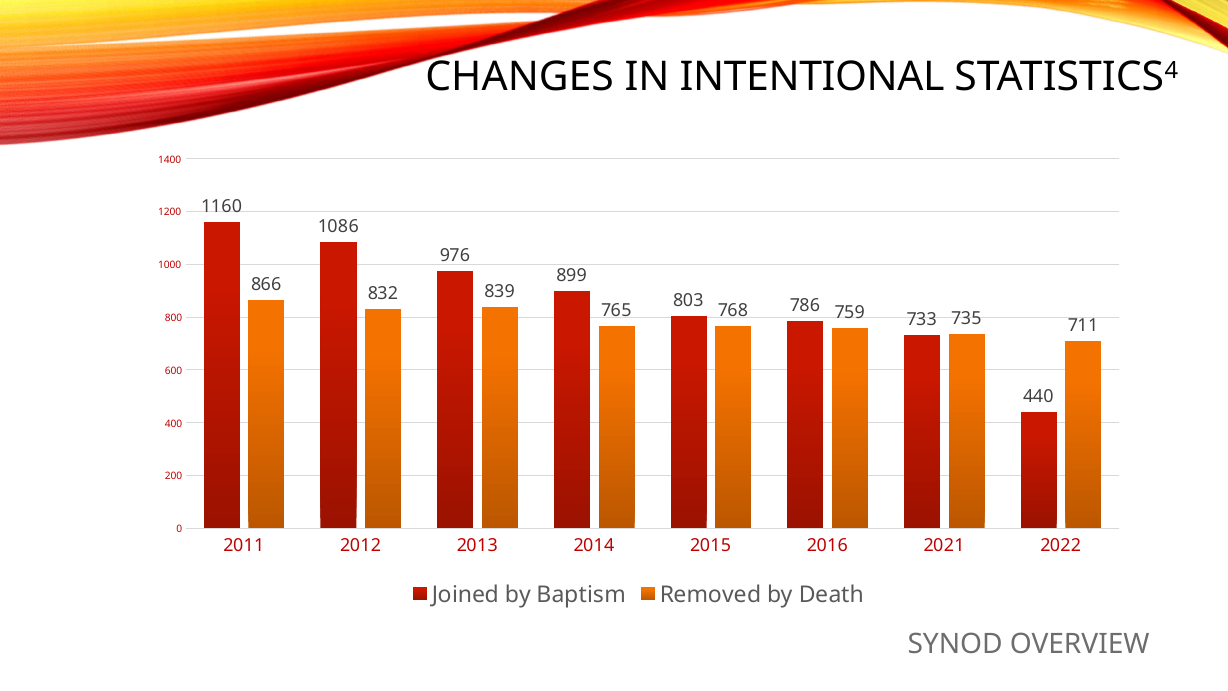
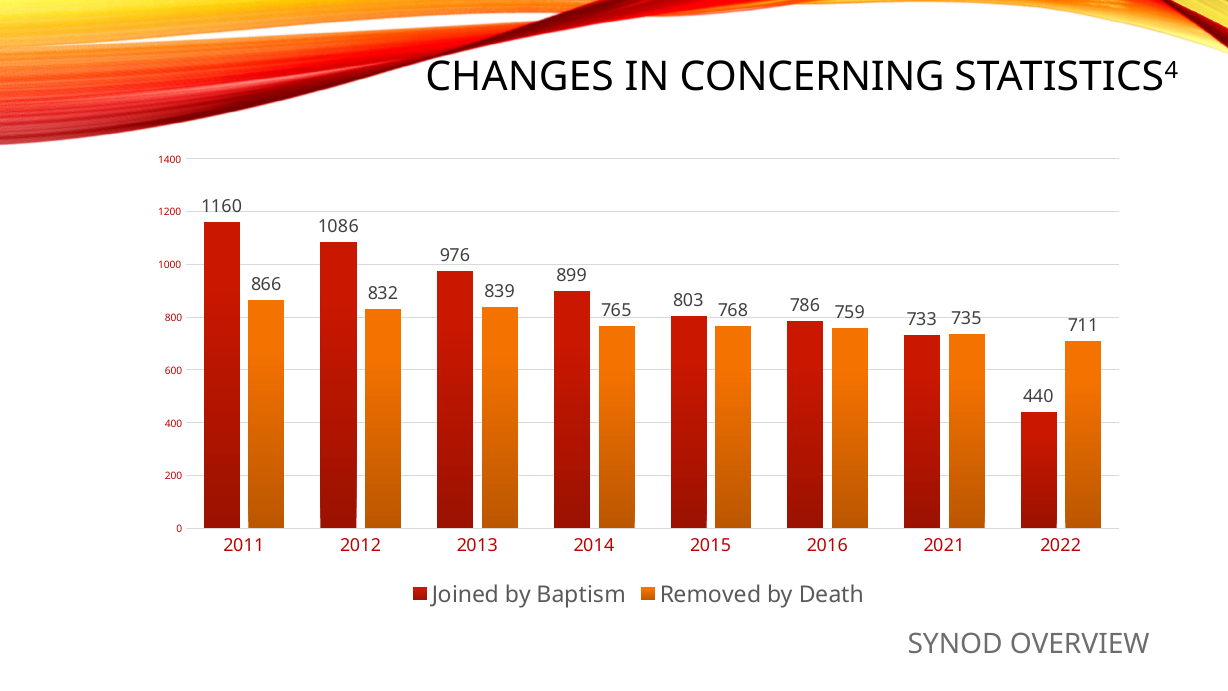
INTENTIONAL: INTENTIONAL -> CONCERNING (812, 77)
